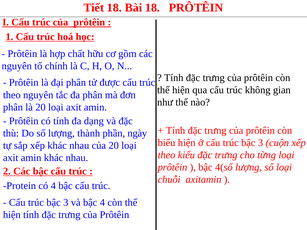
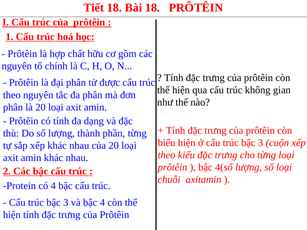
phần ngày: ngày -> từng (137, 133)
